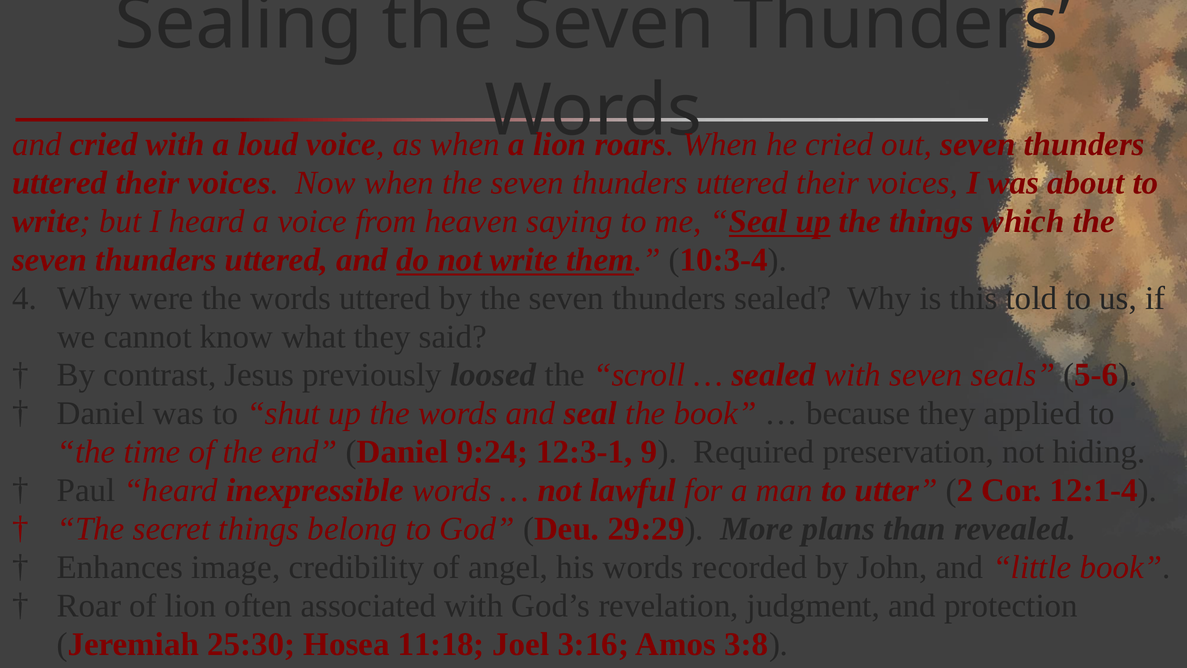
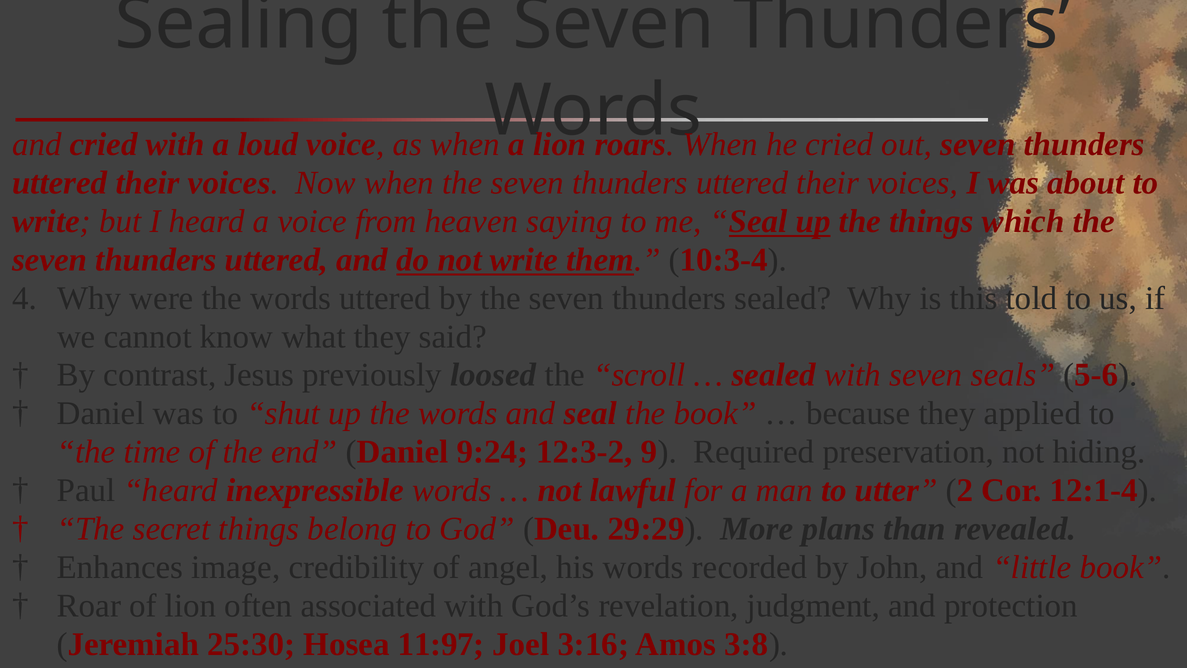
12:3-1: 12:3-1 -> 12:3-2 (585, 452)
11:18: 11:18 -> 11:97 (441, 644)
